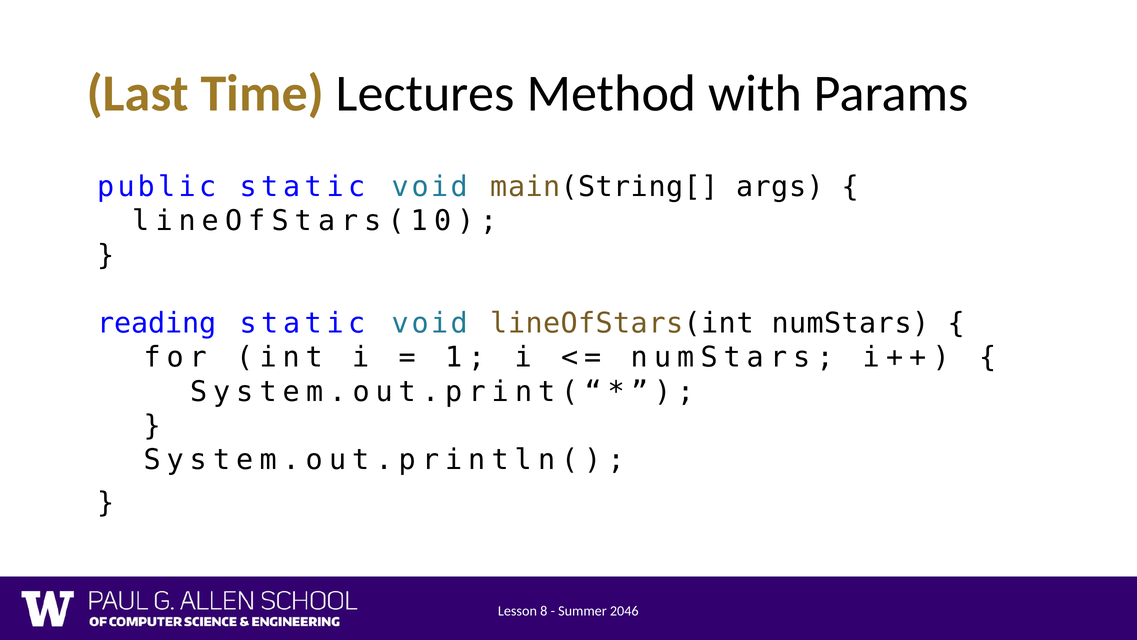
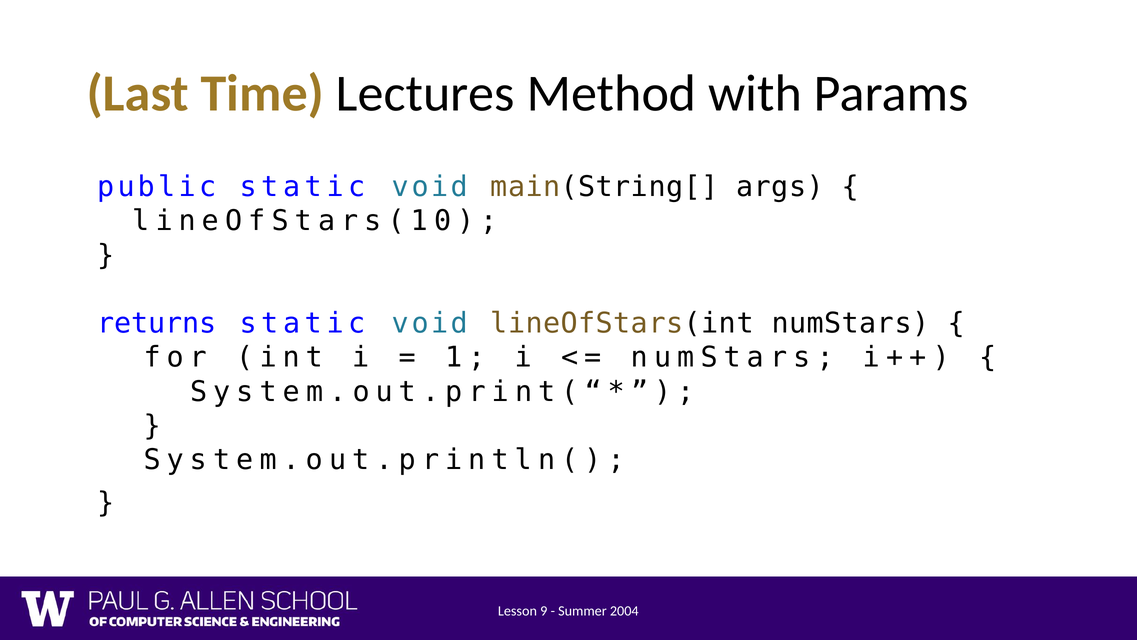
reading: reading -> returns (157, 323)
8: 8 -> 9 (544, 611)
2046: 2046 -> 2004 (624, 611)
